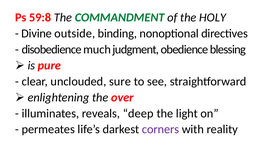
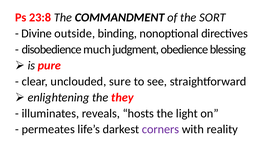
59:8: 59:8 -> 23:8 (40, 18)
COMMANDMENT colour: green -> black (120, 18)
HOLY: HOLY -> SORT (213, 18)
over: over -> they (122, 98)
deep: deep -> hosts (138, 114)
